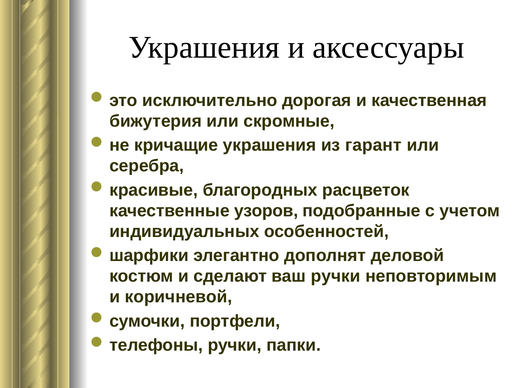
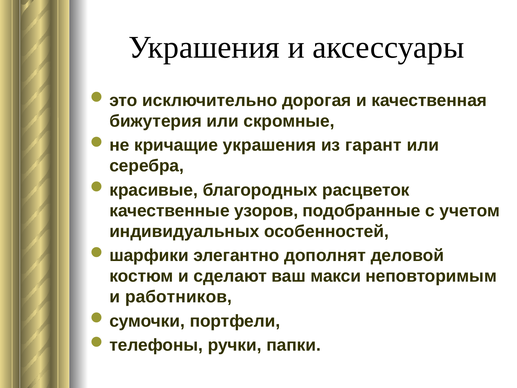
ваш ручки: ручки -> макси (336, 276)
коричневой: коричневой -> работников (178, 297)
